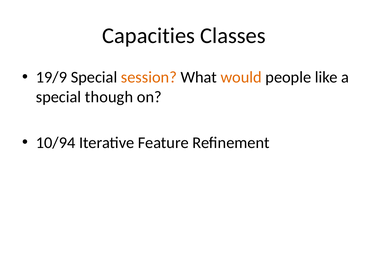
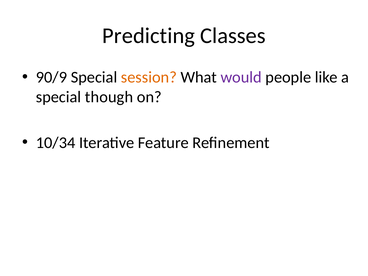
Capacities: Capacities -> Predicting (149, 36)
19/9: 19/9 -> 90/9 (51, 77)
would colour: orange -> purple (241, 77)
10/94: 10/94 -> 10/34 (56, 143)
